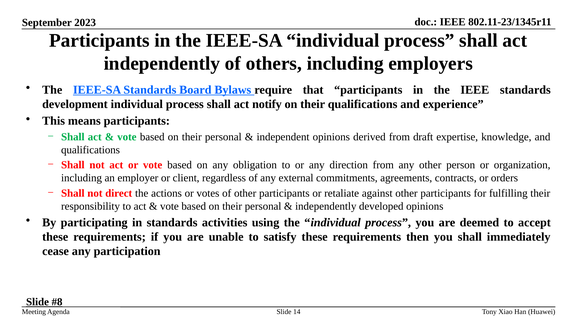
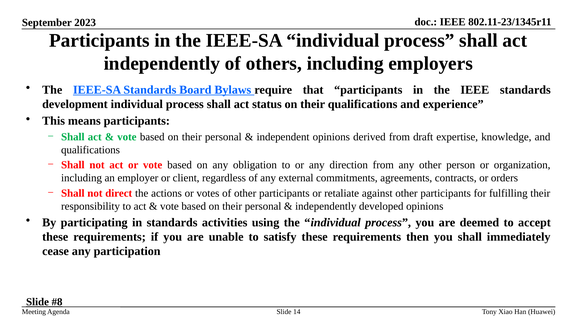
notify: notify -> status (267, 104)
